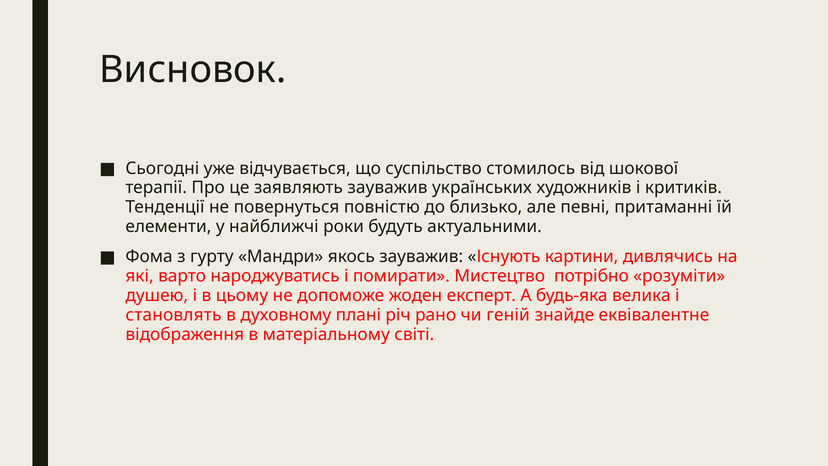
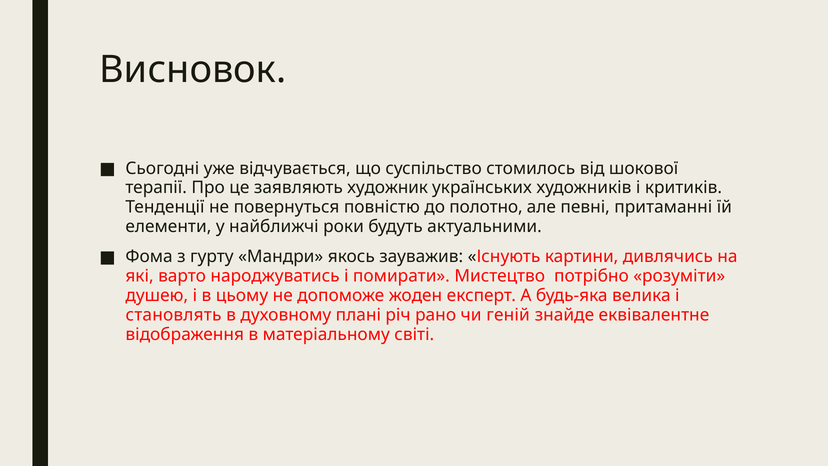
заявляють зауважив: зауважив -> художник (388, 188)
близько: близько -> полотно (486, 207)
